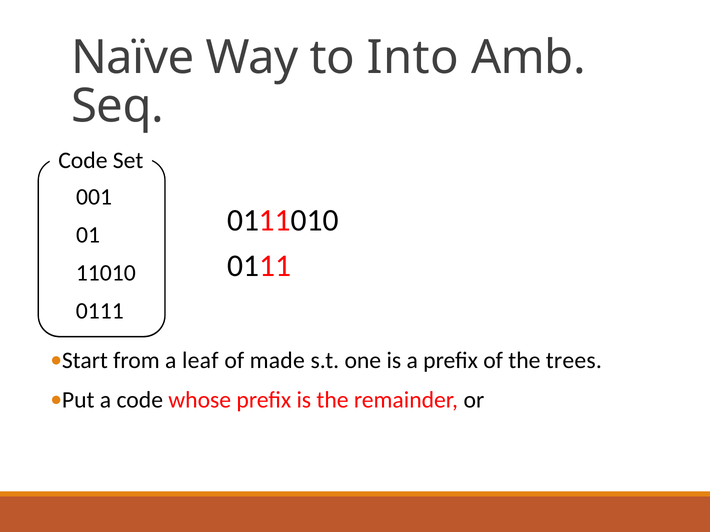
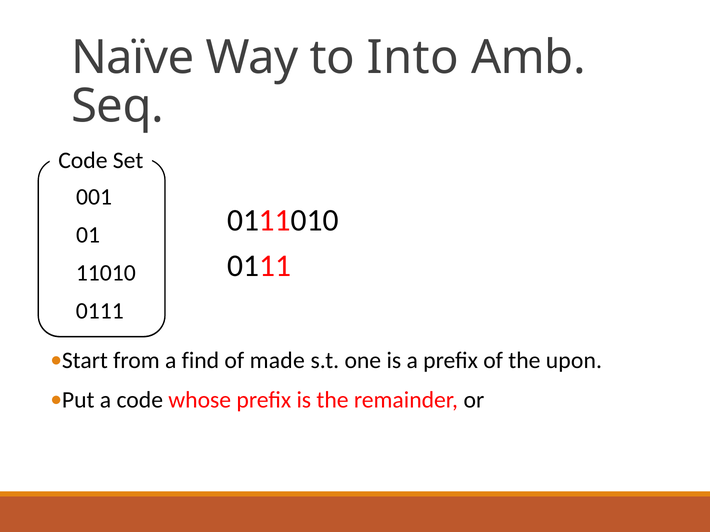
leaf: leaf -> find (200, 361)
trees: trees -> upon (574, 361)
